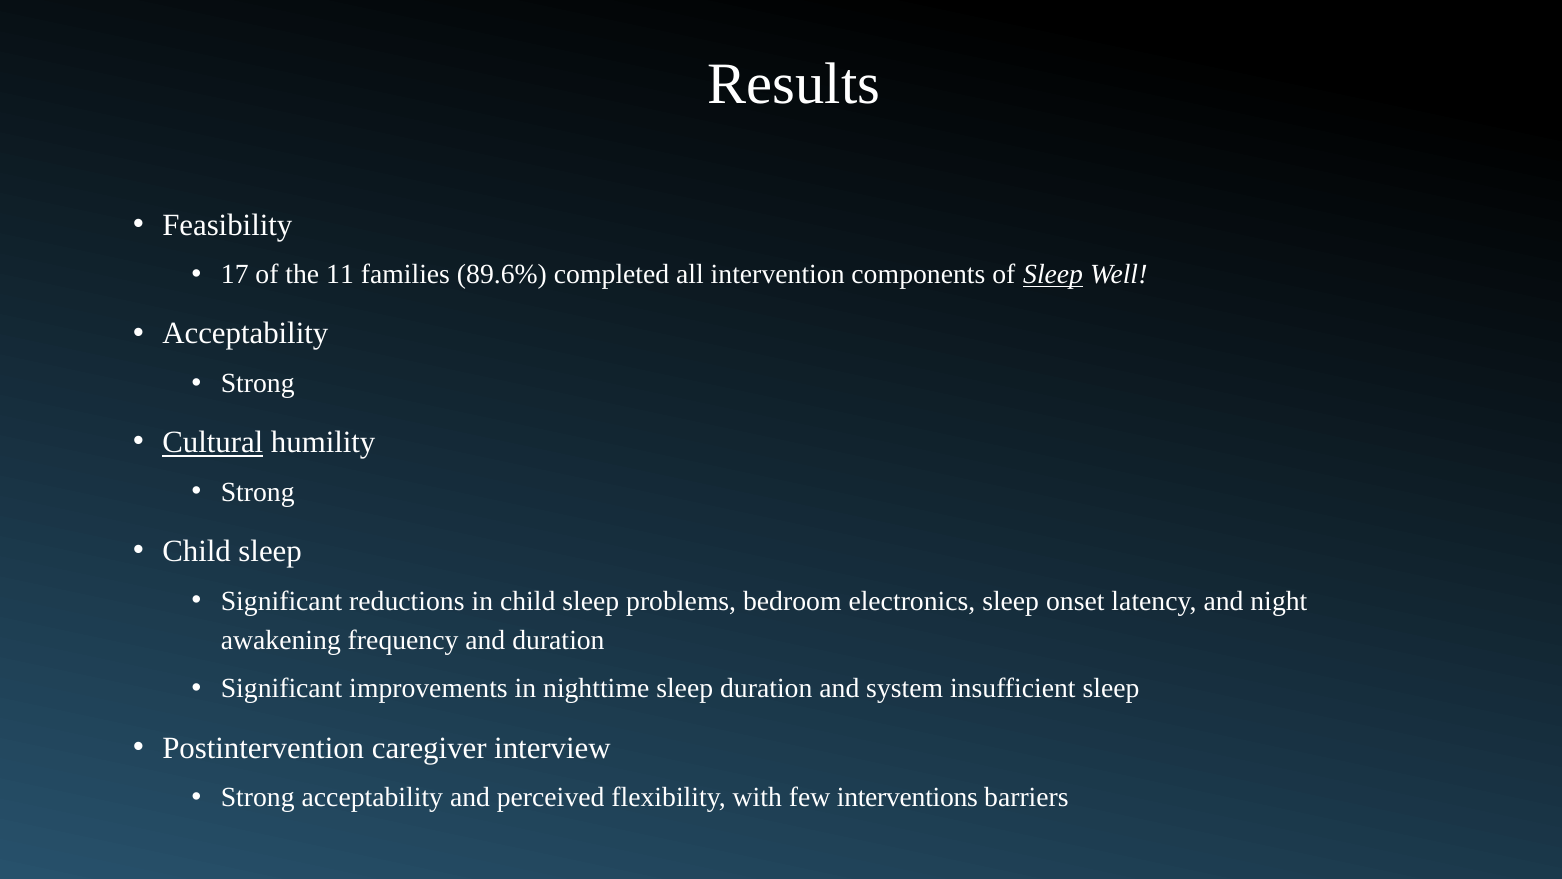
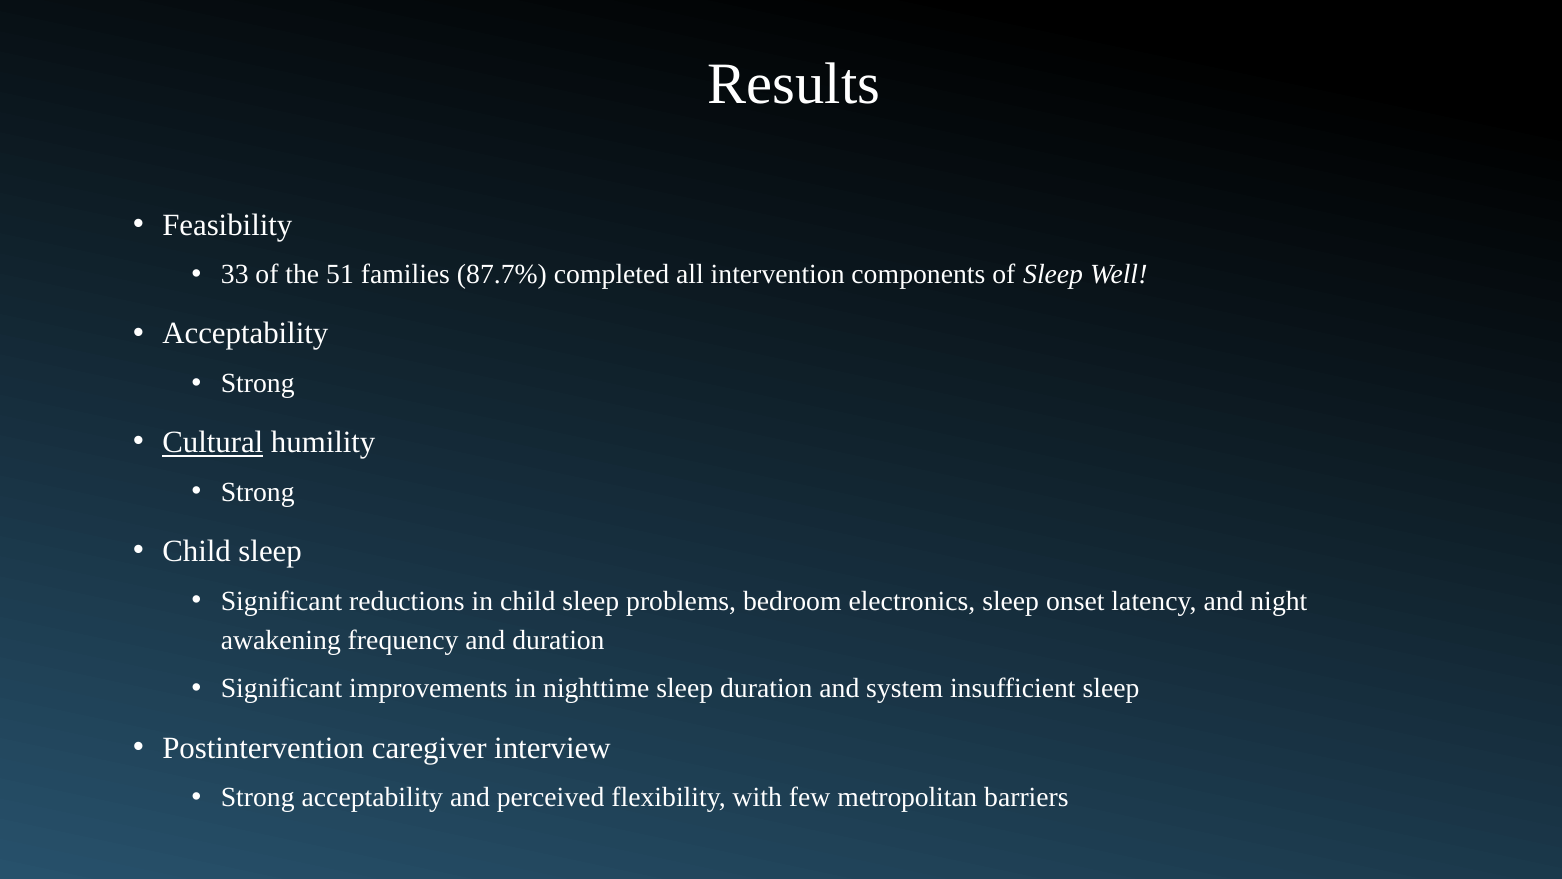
17: 17 -> 33 (235, 275)
11: 11 -> 51 (340, 275)
89.6%: 89.6% -> 87.7% (502, 275)
Sleep underline: present -> none (1053, 275)
interventions: interventions -> metropolitan (907, 797)
